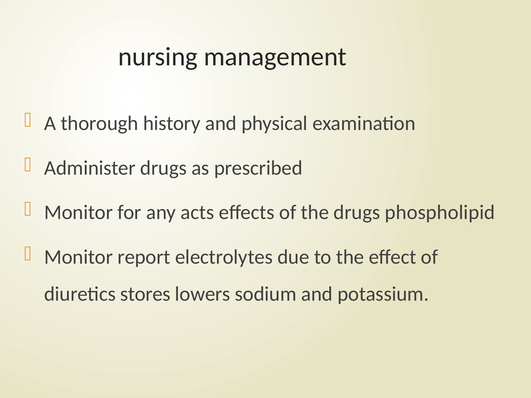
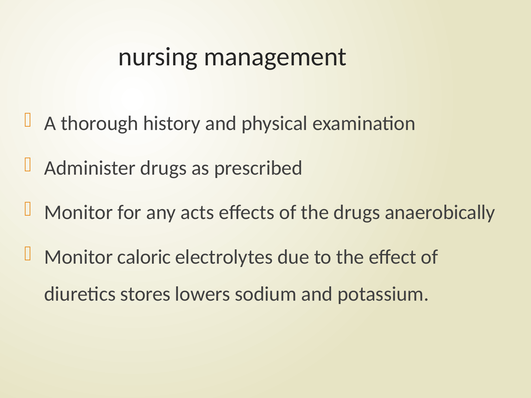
phospholipid: phospholipid -> anaerobically (440, 213)
report: report -> caloric (144, 257)
